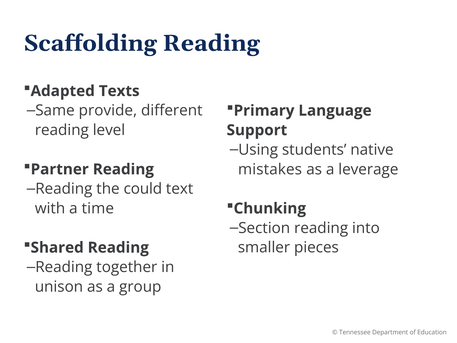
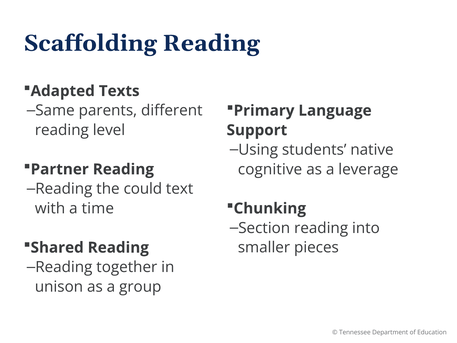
provide: provide -> parents (108, 111)
mistakes: mistakes -> cognitive (270, 169)
